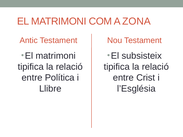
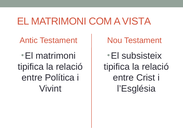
ZONA: ZONA -> VISTA (137, 21)
Llibre: Llibre -> Vivint (50, 89)
